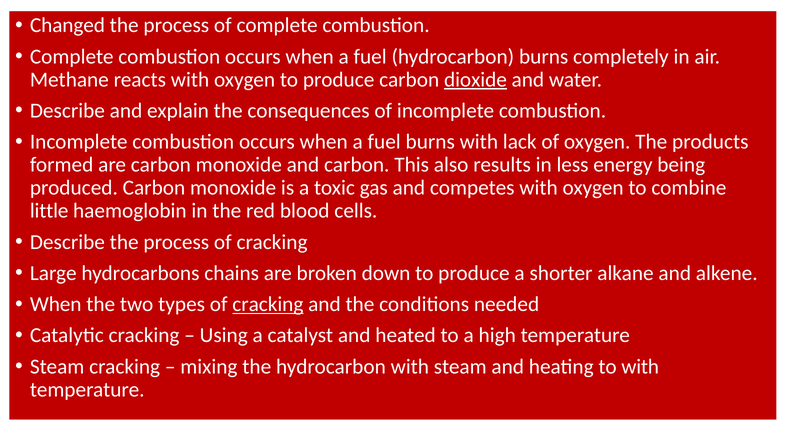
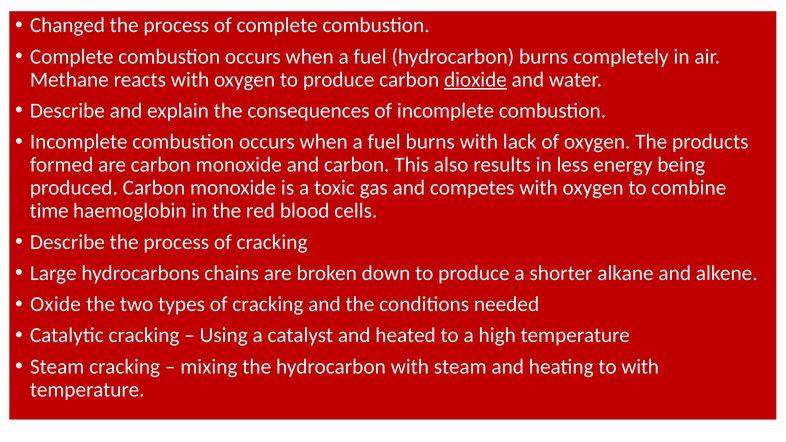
little: little -> time (49, 211)
When: When -> Oxide (56, 304)
cracking underline: present -> none (268, 304)
